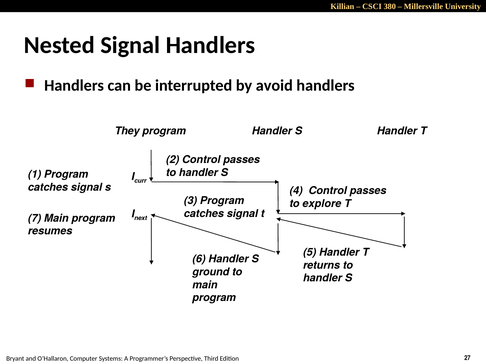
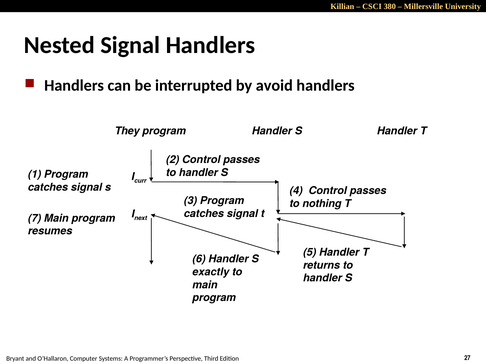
explore: explore -> nothing (322, 204)
ground: ground -> exactly (211, 272)
